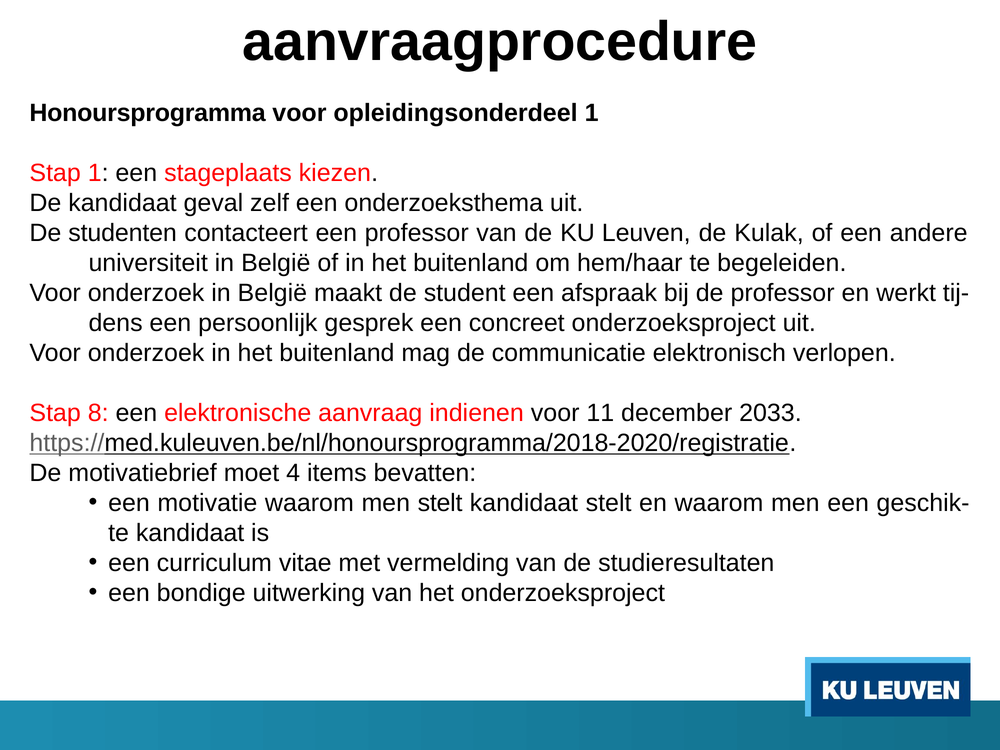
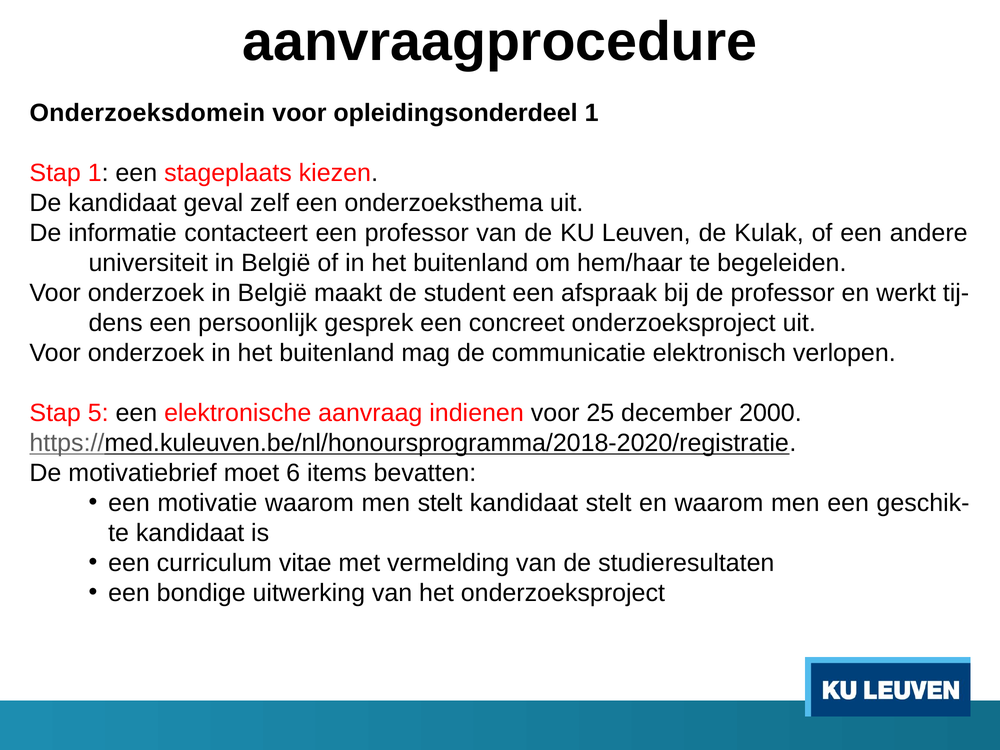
Honoursprogramma: Honoursprogramma -> Onderzoeksdomein (147, 113)
studenten: studenten -> informatie (123, 233)
8: 8 -> 5 (98, 413)
11: 11 -> 25 (600, 413)
2033: 2033 -> 2000 (770, 413)
4: 4 -> 6 (293, 473)
